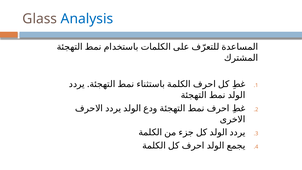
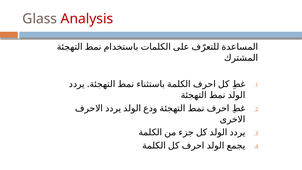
Analysis colour: blue -> red (87, 19)
